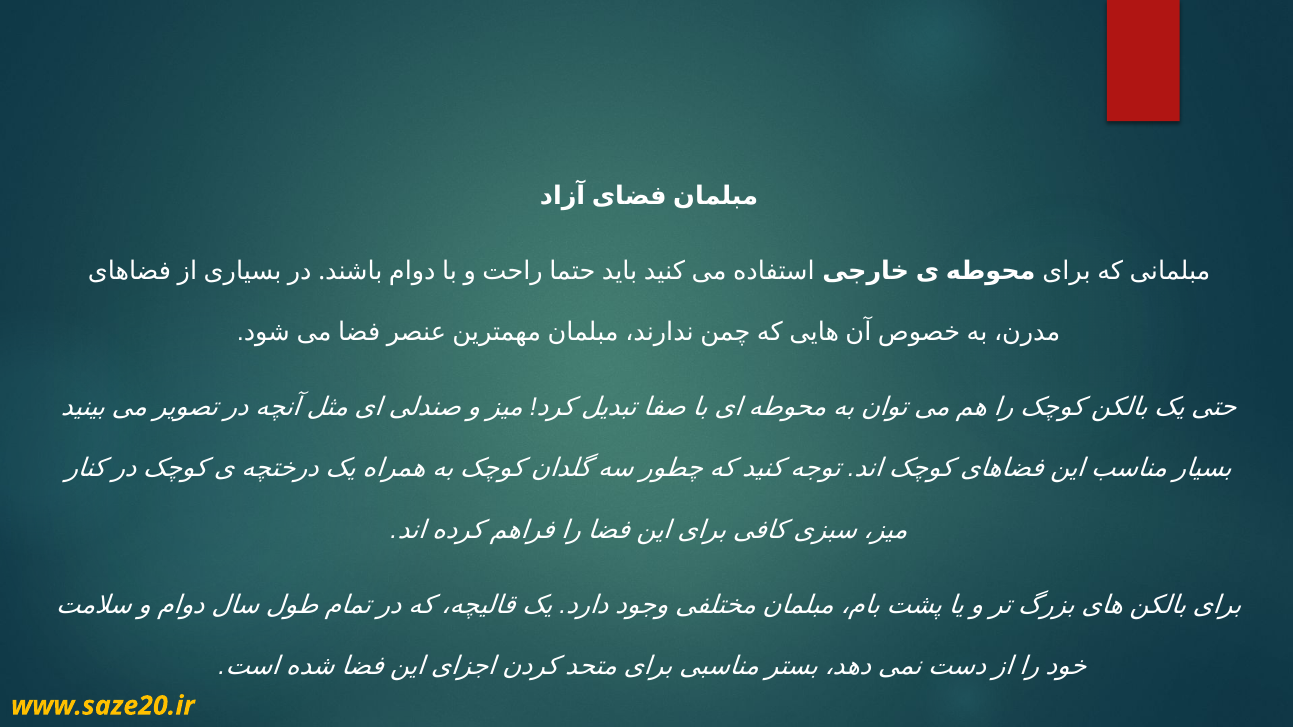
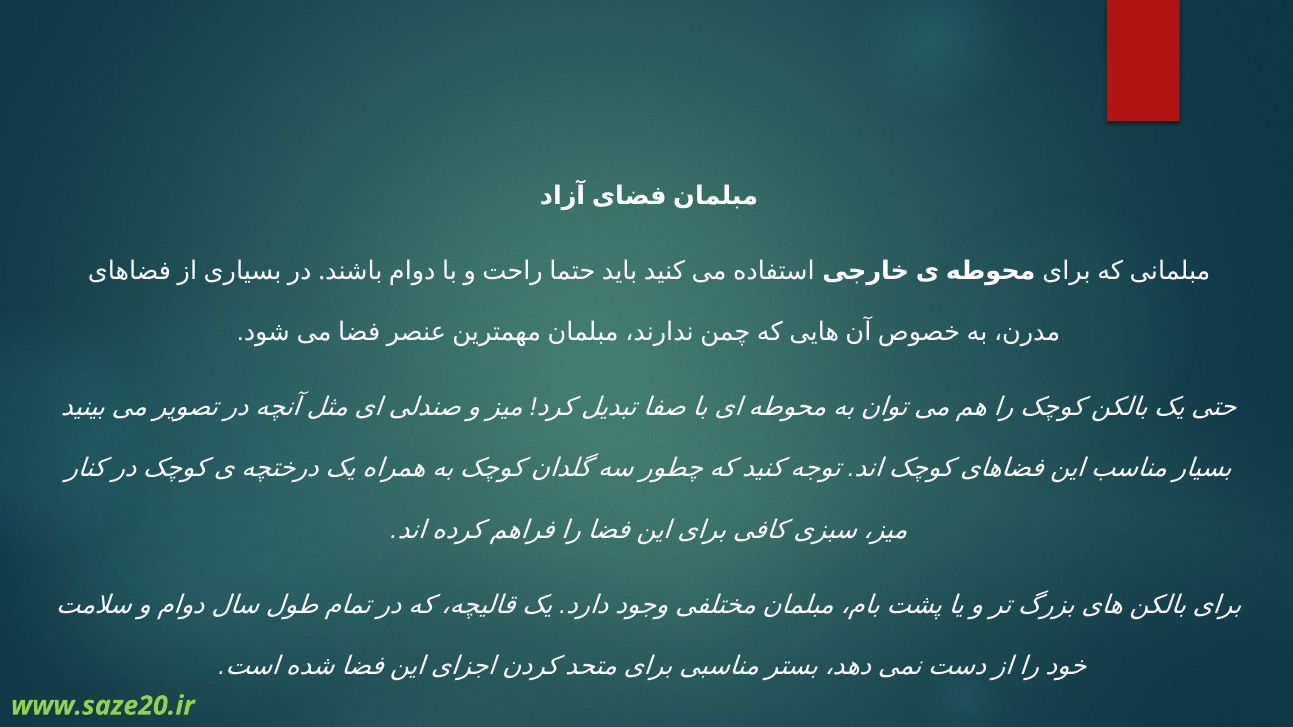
www.saze20.ir colour: yellow -> light green (103, 706)
